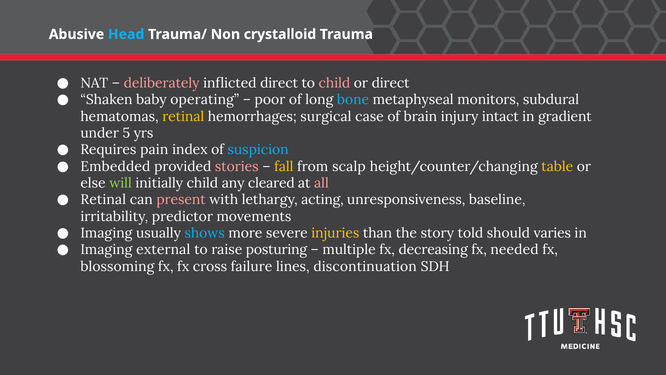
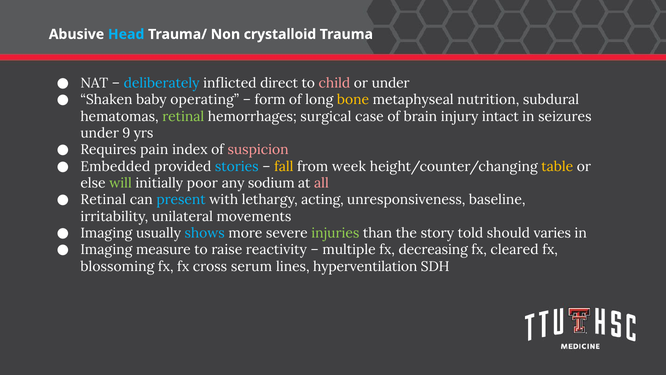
deliberately colour: pink -> light blue (162, 83)
or direct: direct -> under (391, 83)
poor: poor -> form (270, 100)
bone colour: light blue -> yellow (353, 100)
monitors: monitors -> nutrition (488, 100)
retinal colour: yellow -> light green (183, 116)
gradient: gradient -> seizures (565, 116)
5: 5 -> 9 (126, 133)
suspicion colour: light blue -> pink (258, 150)
stories colour: pink -> light blue (237, 166)
scalp: scalp -> week (349, 166)
initially child: child -> poor (202, 183)
cleared: cleared -> sodium (271, 183)
present colour: pink -> light blue (181, 200)
predictor: predictor -> unilateral (182, 216)
injuries colour: yellow -> light green (335, 233)
external: external -> measure (163, 250)
posturing: posturing -> reactivity (276, 250)
needed: needed -> cleared (515, 250)
failure: failure -> serum (251, 266)
discontinuation: discontinuation -> hyperventilation (365, 266)
